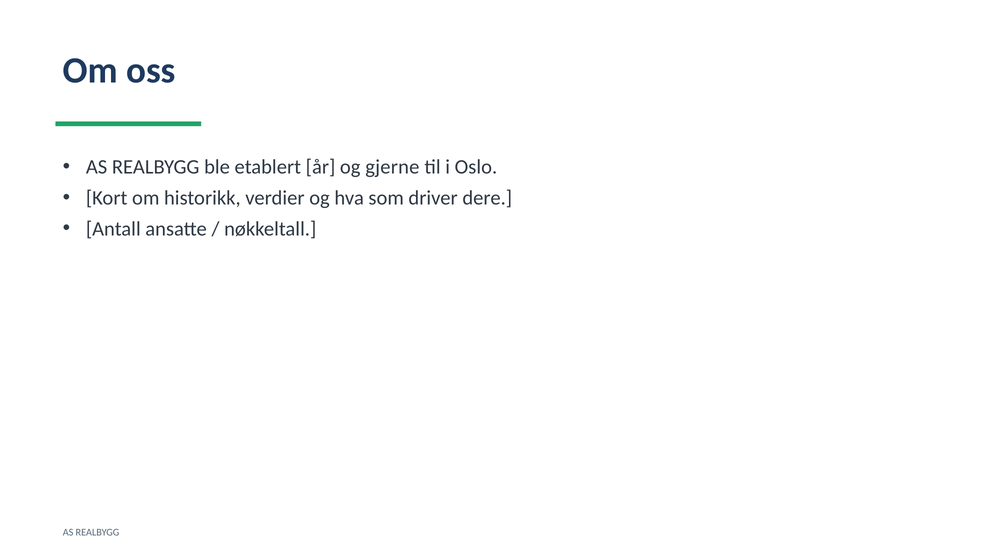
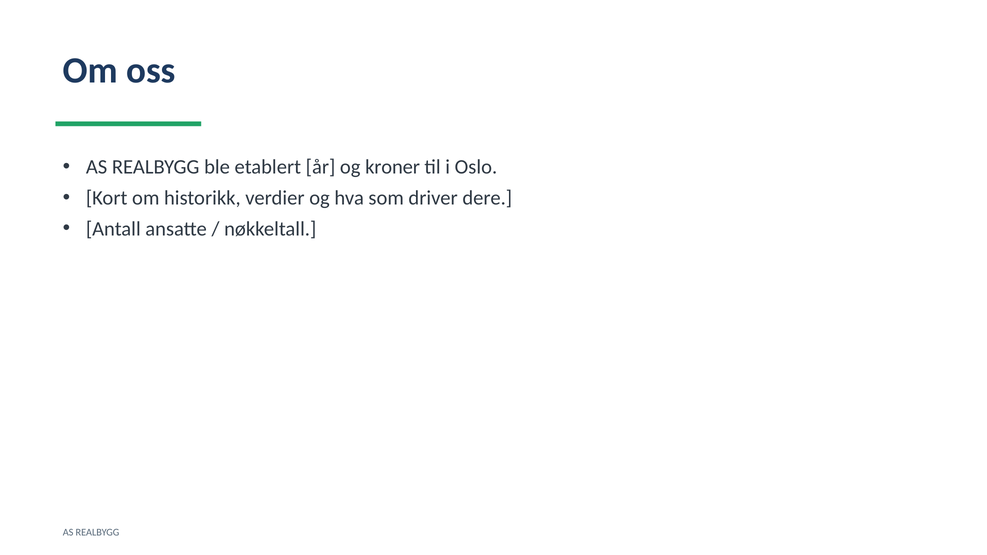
gjerne: gjerne -> kroner (393, 167)
